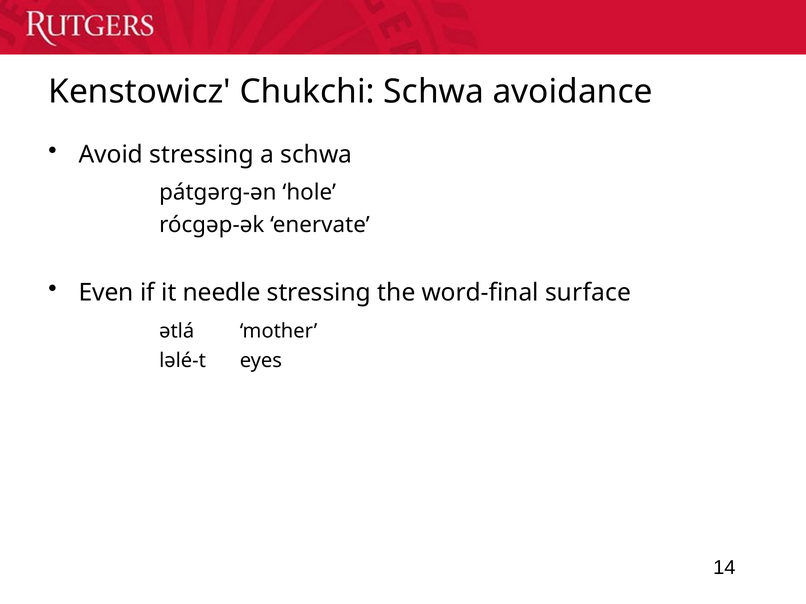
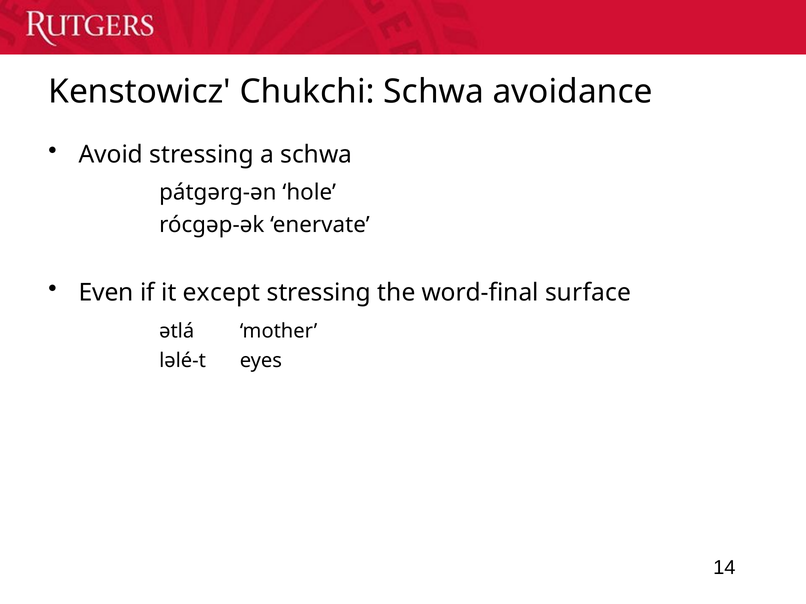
needle: needle -> except (222, 293)
